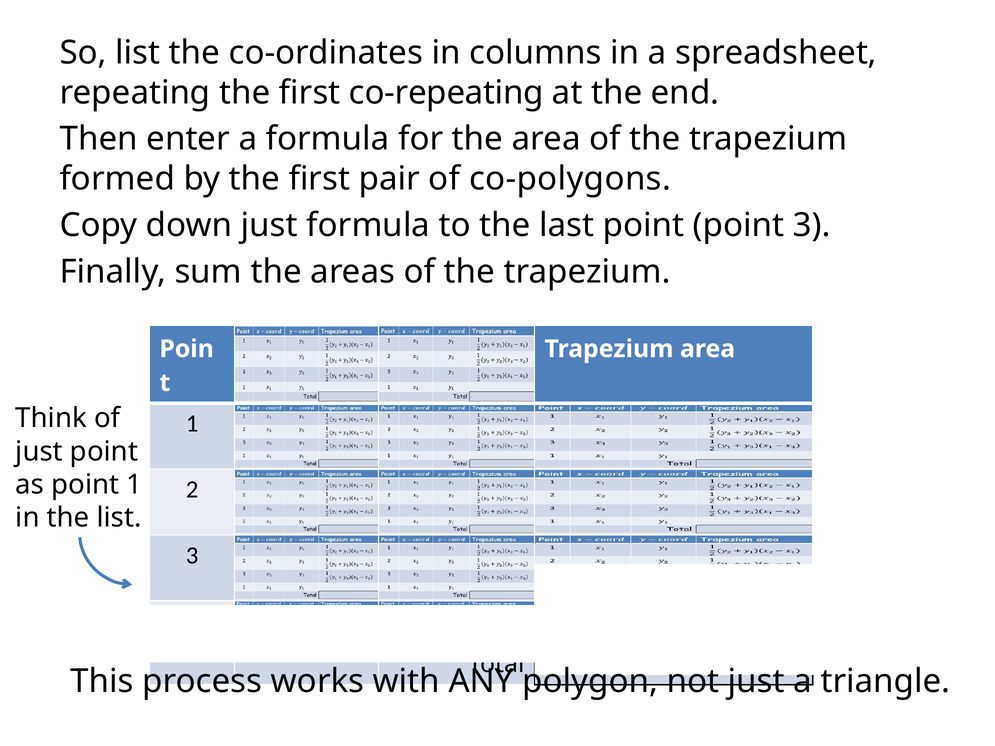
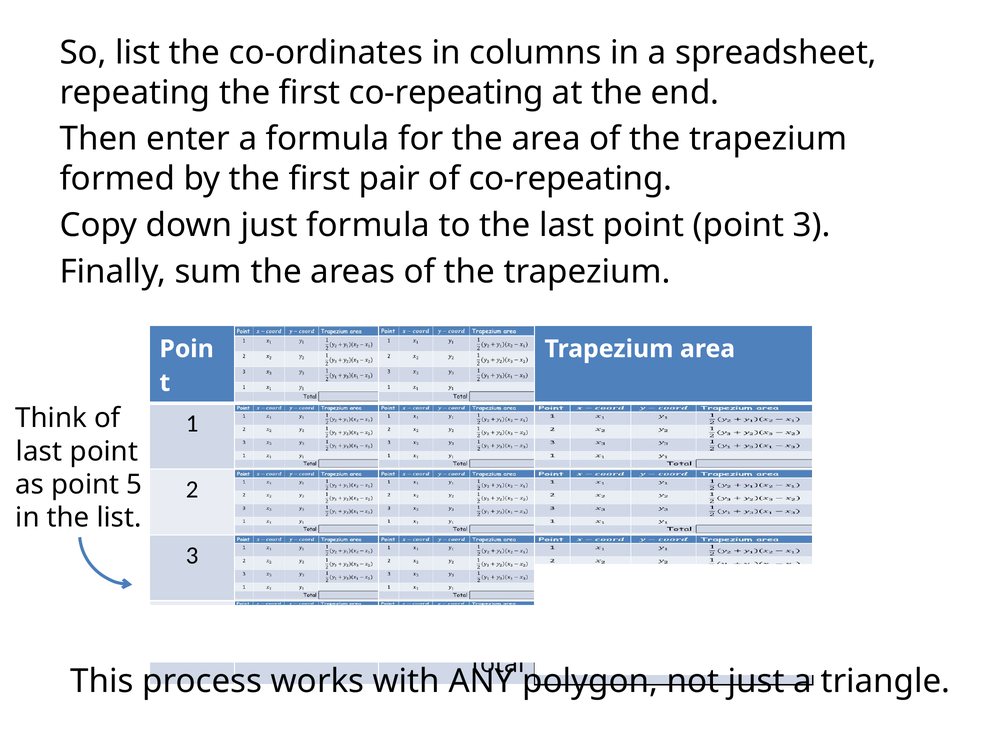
of co-polygons: co-polygons -> co-repeating (570, 179)
just: just -> last (39, 452)
point 1: 1 -> 5 (134, 485)
